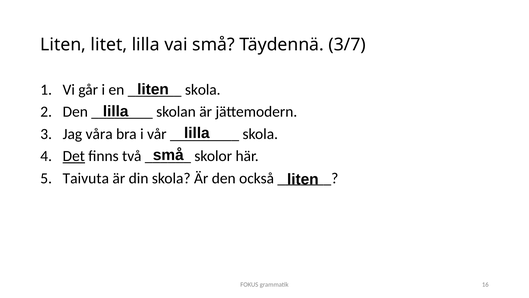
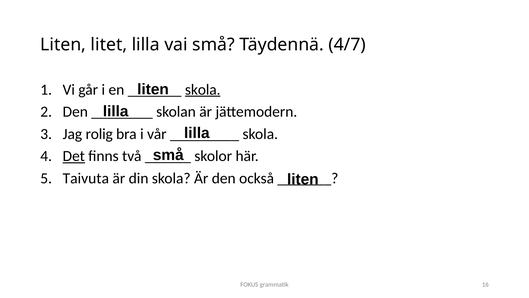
3/7: 3/7 -> 4/7 (347, 44)
skola underline: none -> present (203, 89)
våra: våra -> rolig (99, 134)
